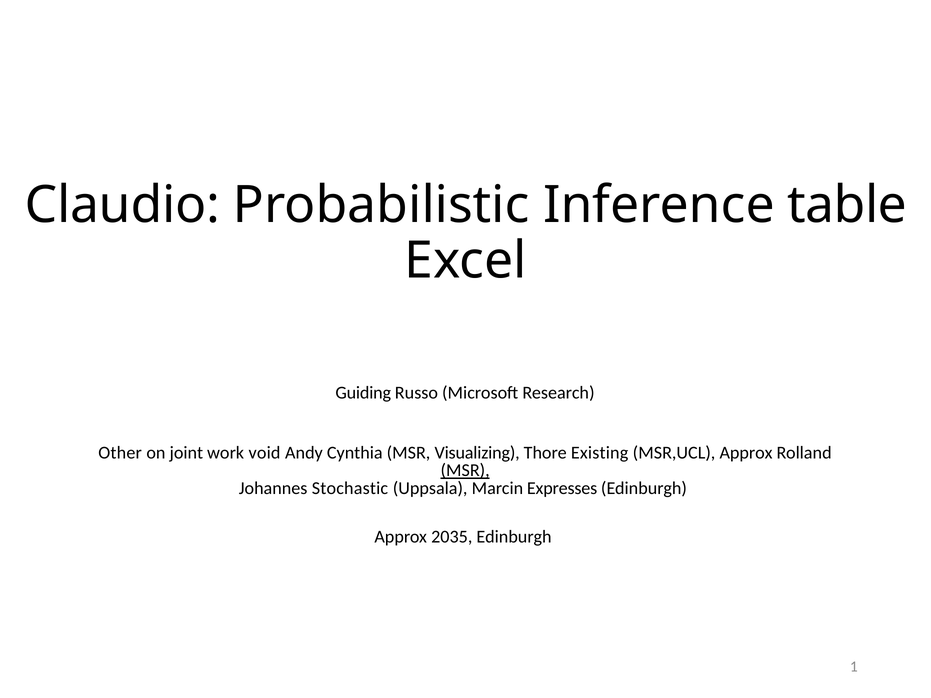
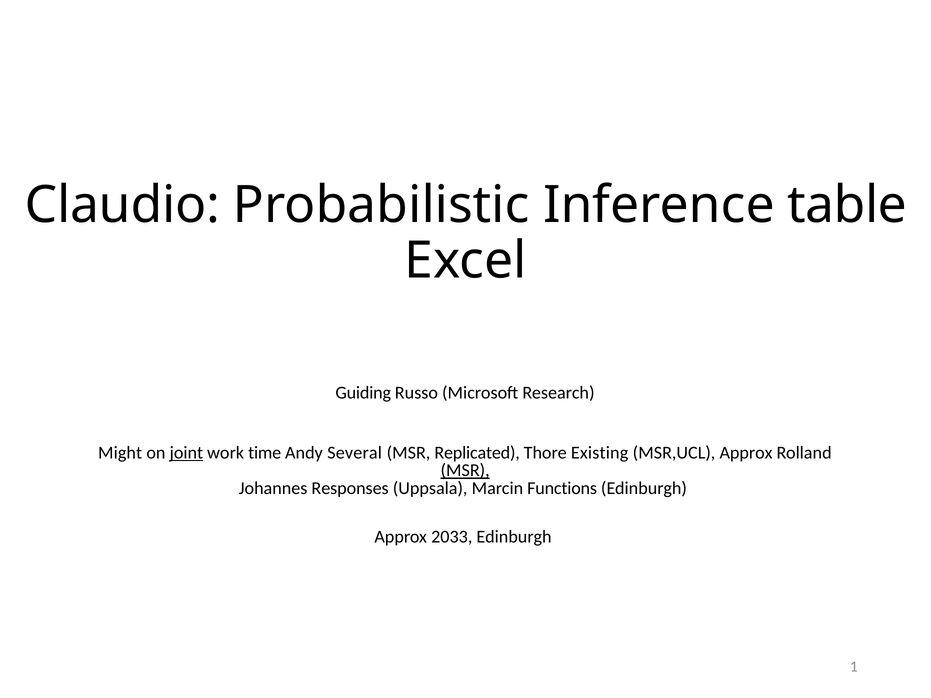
Other: Other -> Might (120, 453)
joint underline: none -> present (186, 453)
void: void -> time (265, 453)
Cynthia: Cynthia -> Several (355, 453)
Visualizing: Visualizing -> Replicated (477, 453)
Stochastic: Stochastic -> Responses (350, 488)
Expresses: Expresses -> Functions (562, 488)
2035: 2035 -> 2033 (452, 537)
